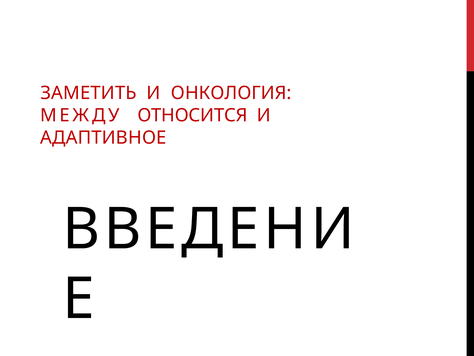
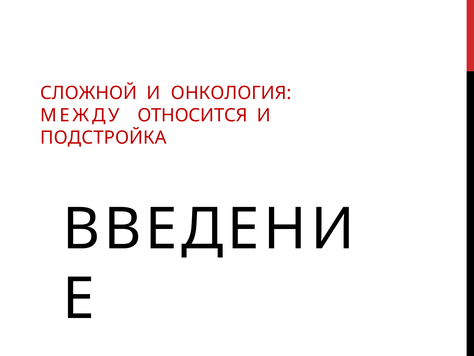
ЗАМЕТИТЬ: ЗАМЕТИТЬ -> СЛОЖНОЙ (89, 93)
АДАПТИВНОЕ: АДАПТИВНОЕ -> ПОДСТРОЙКА (103, 138)
